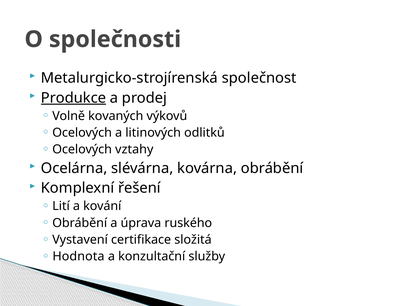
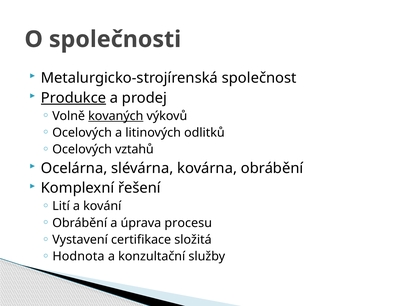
kovaných underline: none -> present (116, 116)
vztahy: vztahy -> vztahů (134, 150)
ruského: ruského -> procesu (188, 223)
